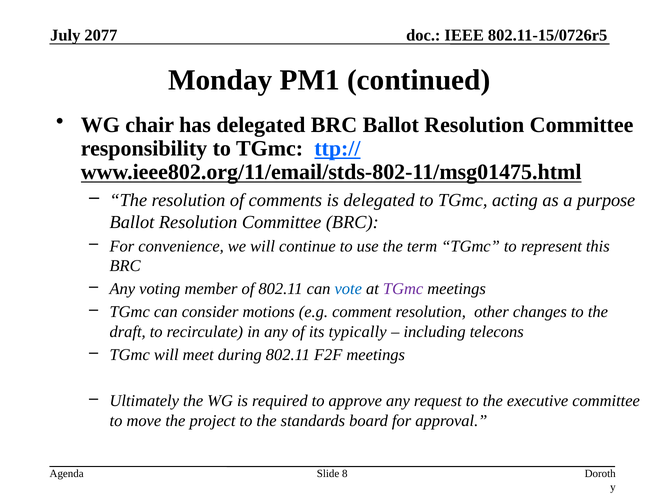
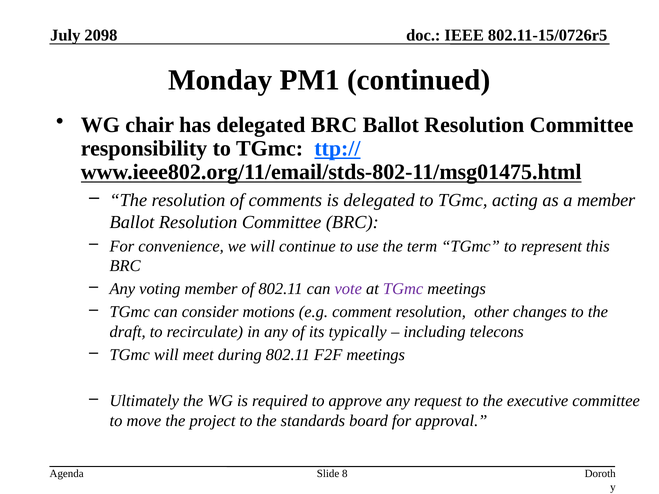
2077: 2077 -> 2098 (101, 35)
a purpose: purpose -> member (606, 200)
vote colour: blue -> purple (348, 289)
